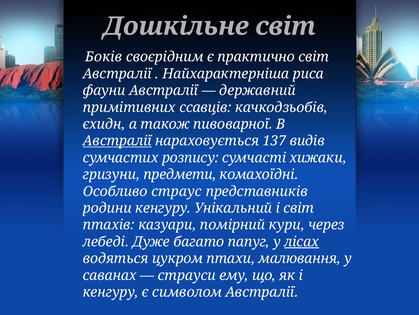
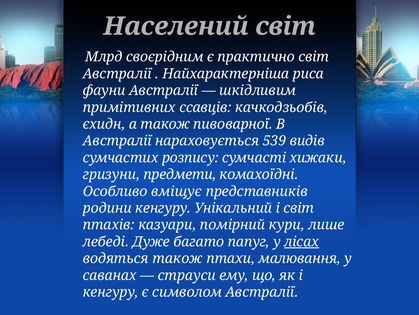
Дошкільне: Дошкільне -> Населений (176, 26)
Боків: Боків -> Млрд (104, 57)
державний: державний -> шкідливим (258, 90)
Австралії underline: present -> none (117, 141)
137: 137 -> 539 (274, 141)
страус: страус -> вміщує (177, 191)
через: через -> лише (326, 224)
водяться цукром: цукром -> також (177, 258)
